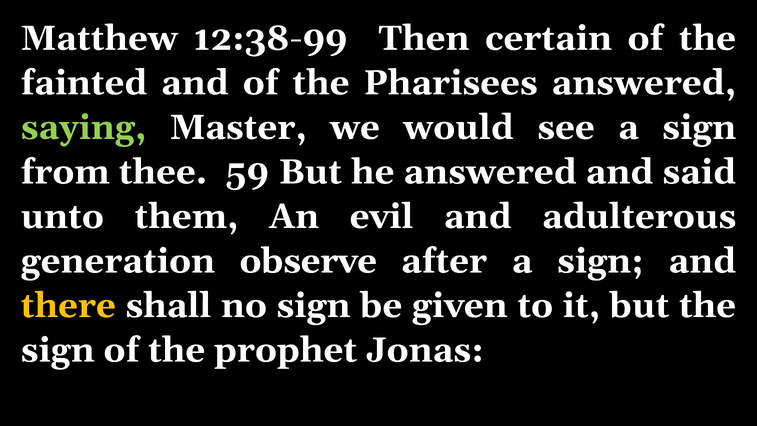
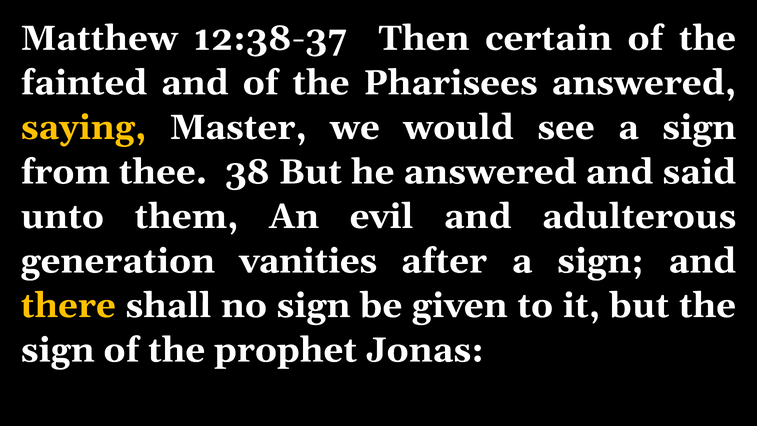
12:38-99: 12:38-99 -> 12:38-37 (270, 38)
saying colour: light green -> yellow (83, 127)
59: 59 -> 38 (247, 172)
observe: observe -> vanities (308, 261)
